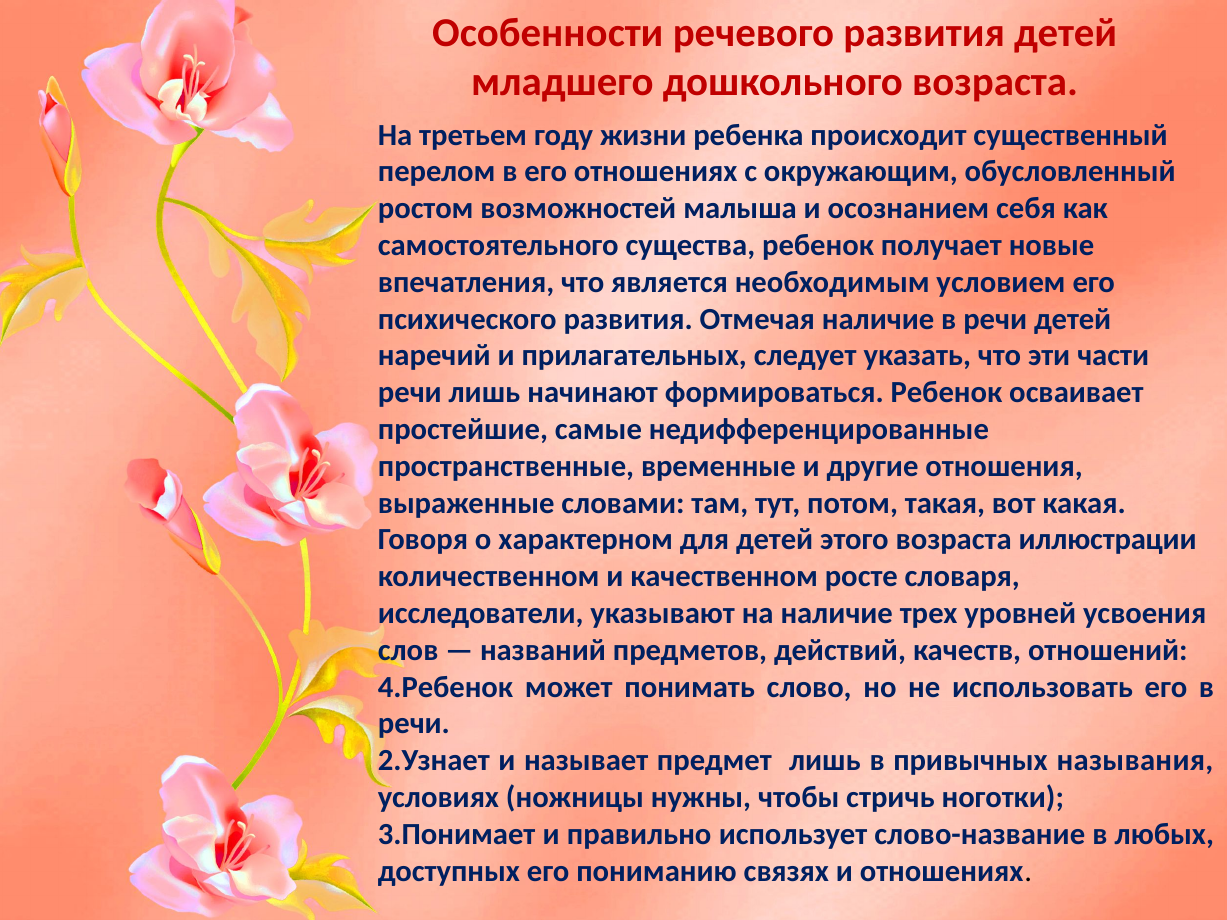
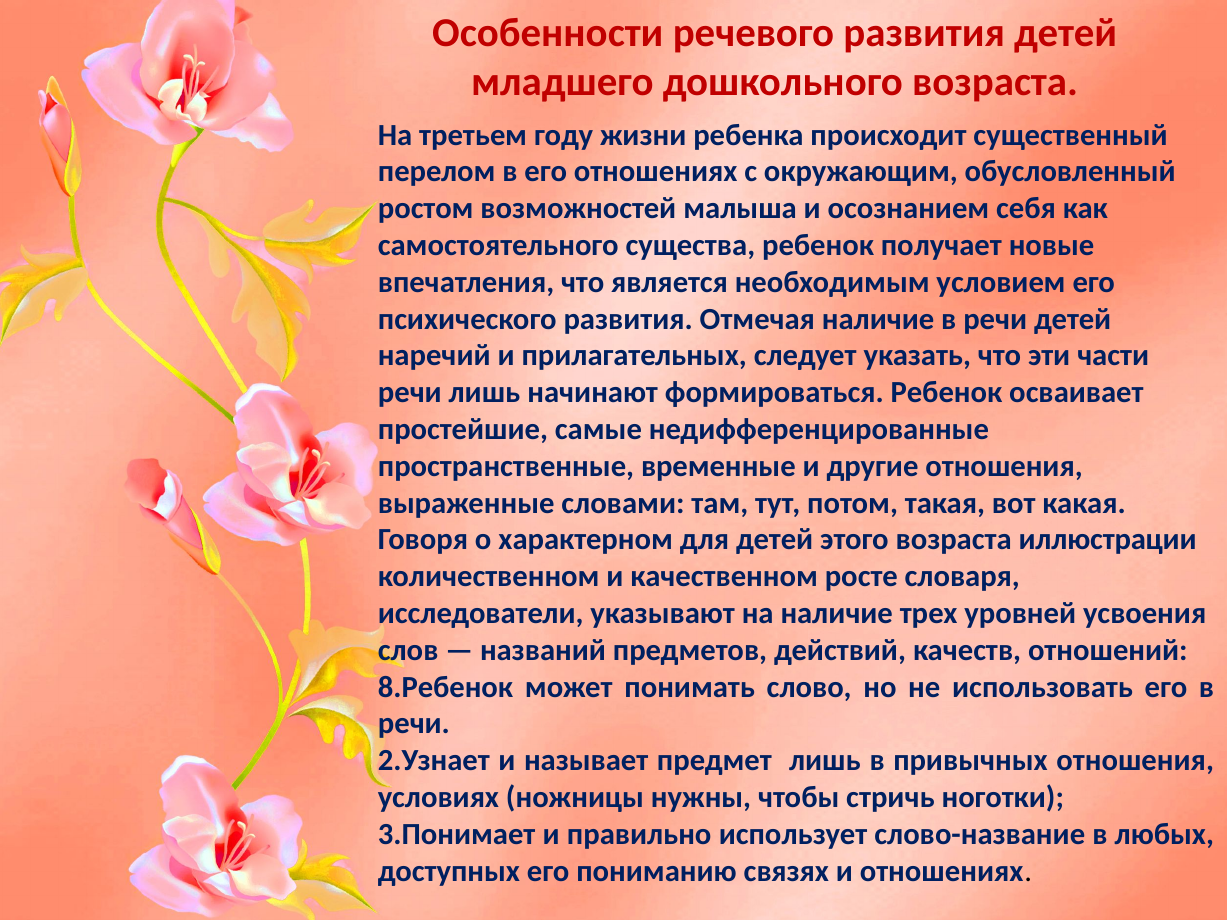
4.Ребенок: 4.Ребенок -> 8.Ребенок (445, 687)
привычных называния: называния -> отношения (1135, 761)
